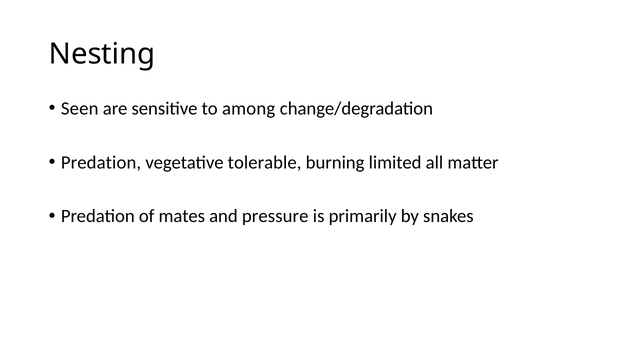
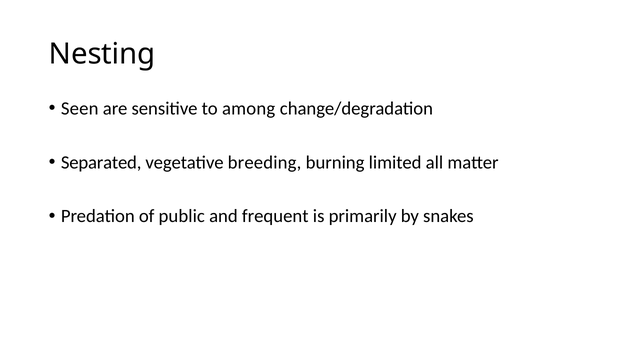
Predation: Predation -> Separated (101, 162)
tolerable: tolerable -> breeding (265, 162)
mates: mates -> public (182, 216)
pressure: pressure -> frequent (275, 216)
